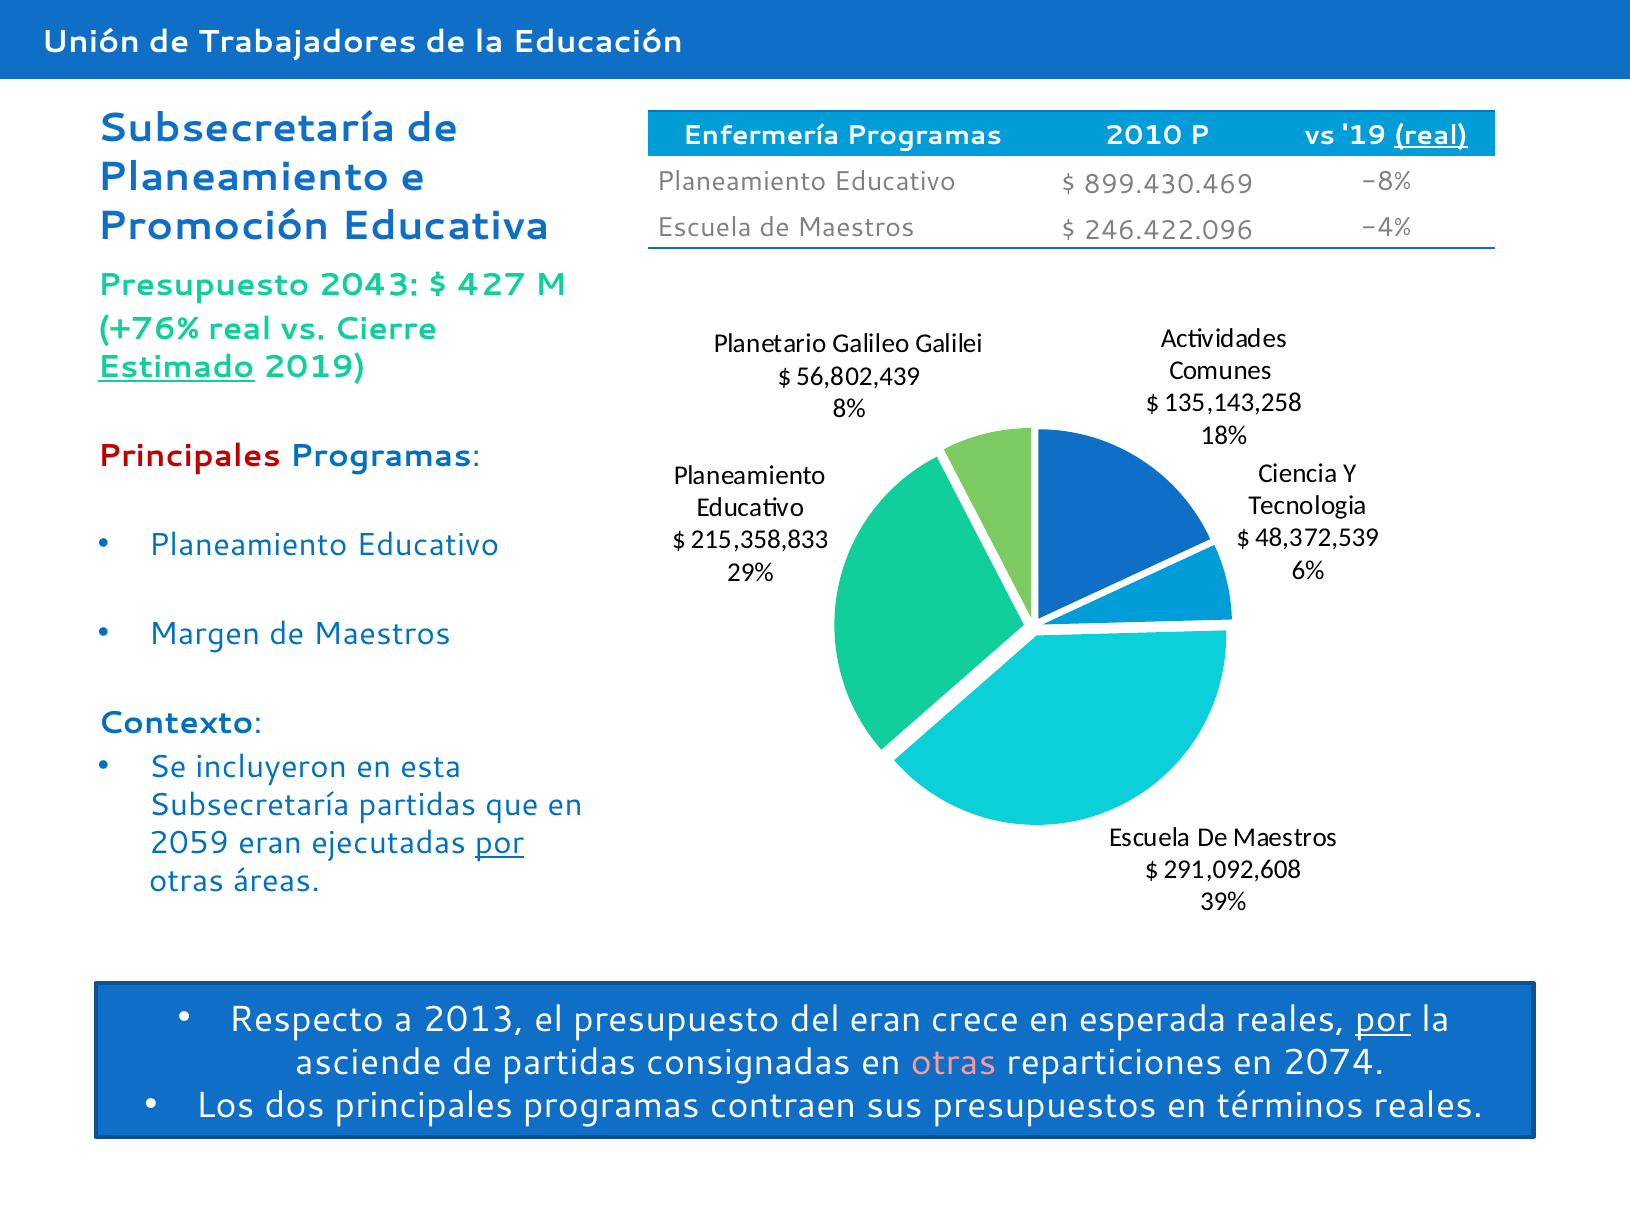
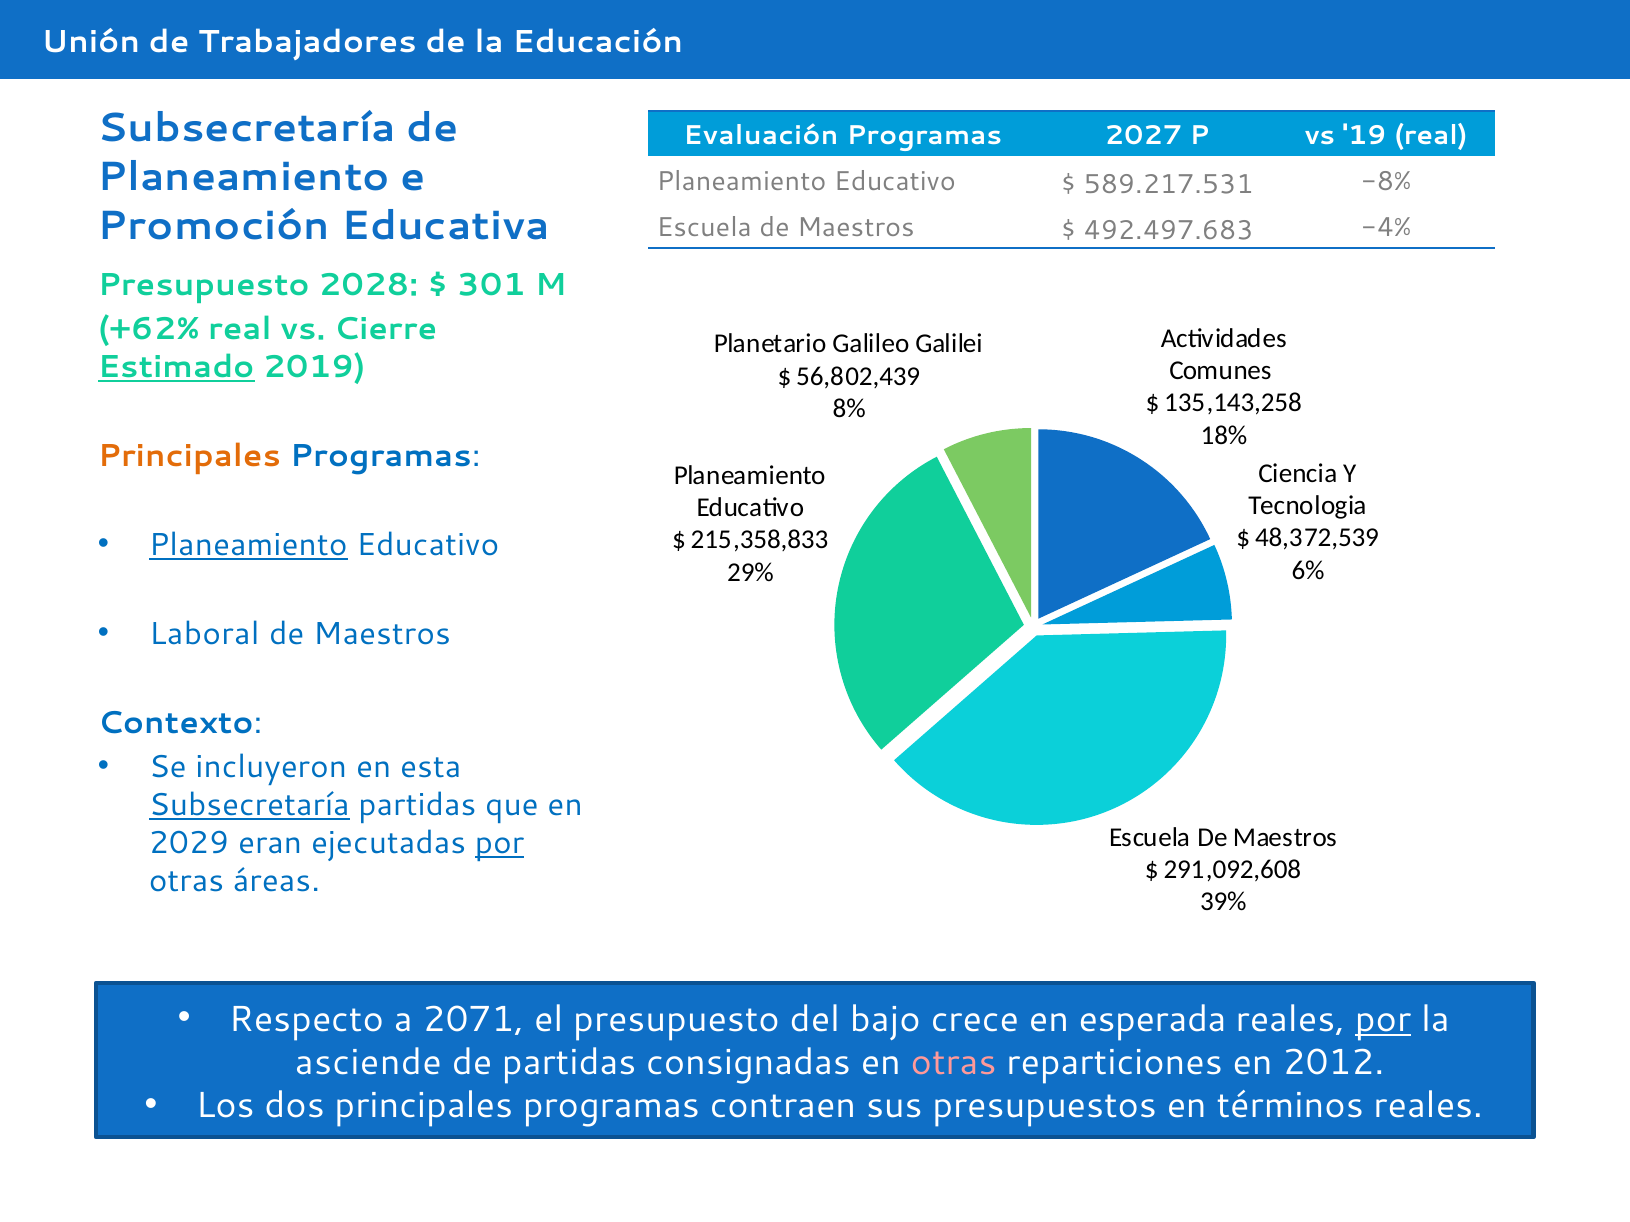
Enfermería: Enfermería -> Evaluación (761, 136)
2010: 2010 -> 2027 (1143, 136)
real underline: present -> none (1431, 136)
899.430.469: 899.430.469 -> 589.217.531 (1169, 185)
246.422.096: 246.422.096 -> 492.497.683 (1169, 231)
2043: 2043 -> 2028 (368, 285)
427: 427 -> 301 (491, 285)
+76%: +76% -> +62% (149, 330)
Principales colour: red -> orange (189, 456)
Planeamiento underline: none -> present (248, 545)
Margen: Margen -> Laboral (204, 634)
Subsecretaría underline: none -> present (249, 805)
2059: 2059 -> 2029 (189, 843)
2013: 2013 -> 2071 (473, 1020)
del eran: eran -> bajo (885, 1020)
2074: 2074 -> 2012 (1333, 1063)
